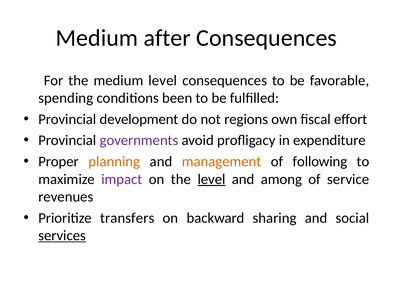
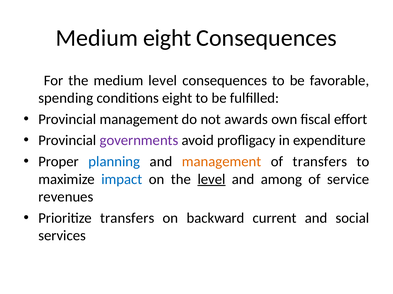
Medium after: after -> eight (167, 38)
conditions been: been -> eight (177, 98)
Provincial development: development -> management (139, 120)
regions: regions -> awards (246, 120)
planning colour: orange -> blue (114, 162)
of following: following -> transfers (320, 162)
impact colour: purple -> blue (122, 180)
sharing: sharing -> current (275, 219)
services underline: present -> none (62, 236)
